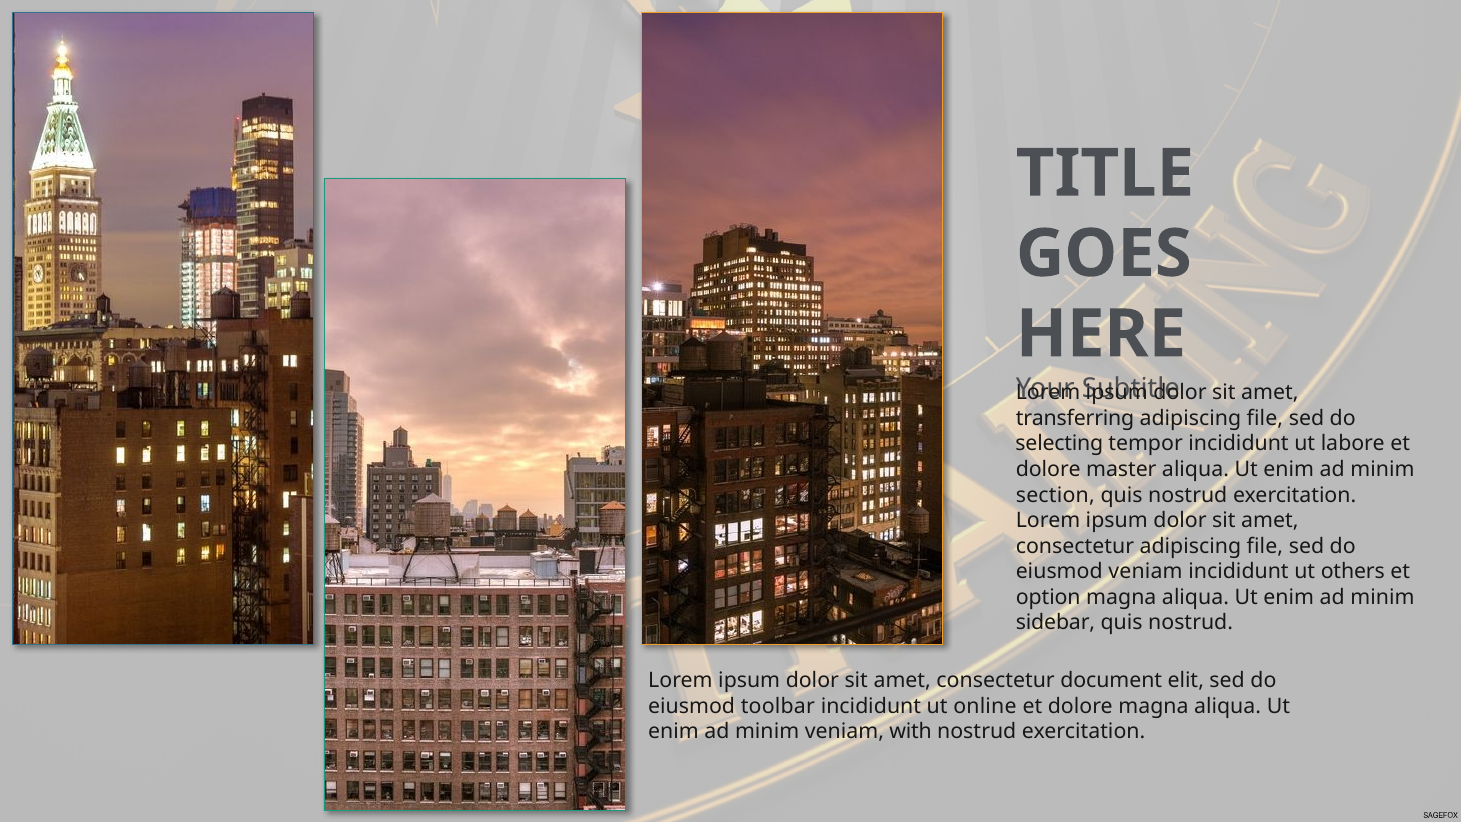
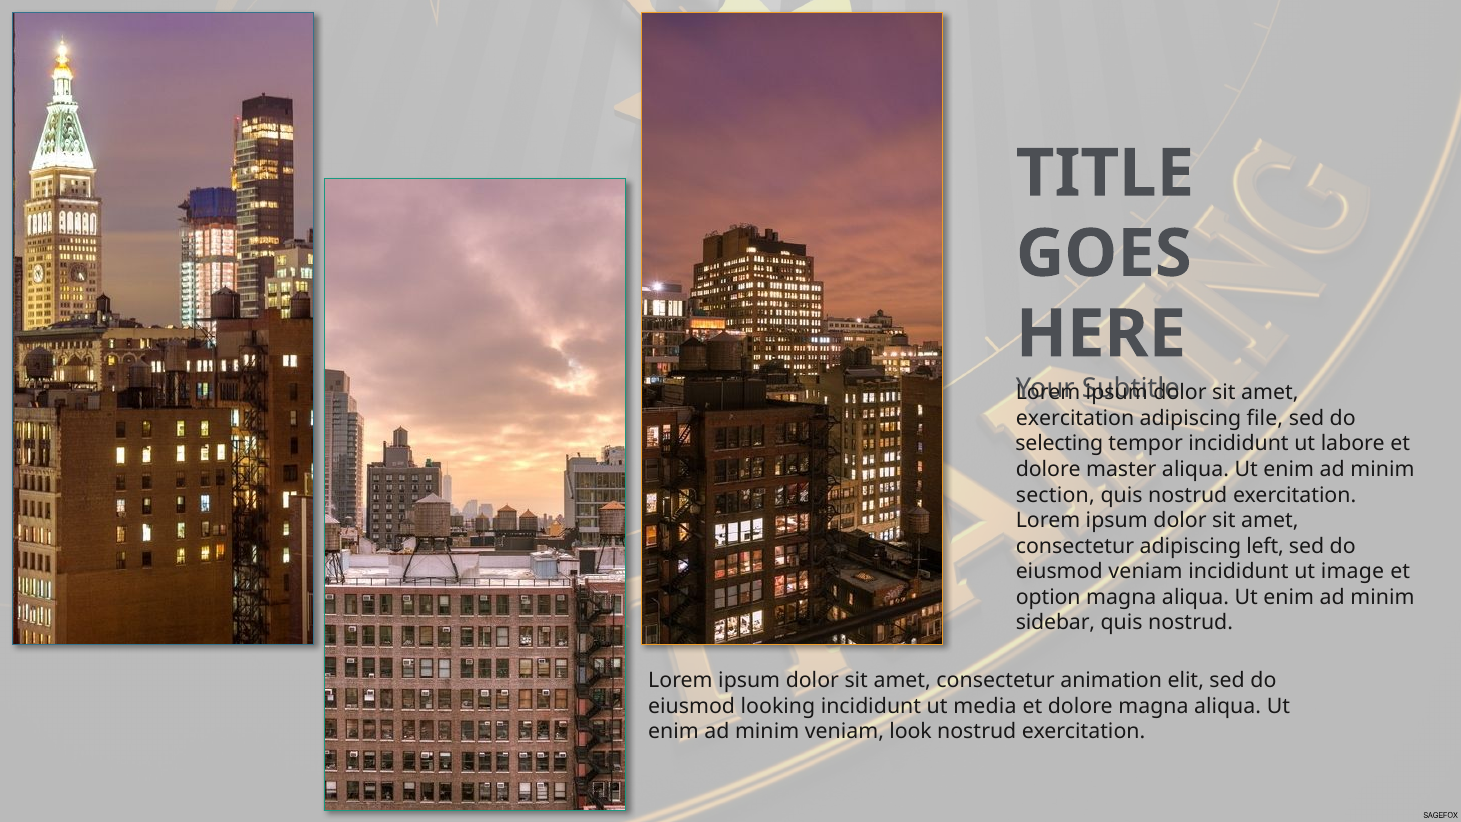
transferring: transferring -> exercitation (1075, 418)
consectetur adipiscing file: file -> left (1265, 546)
others: others -> image (1353, 572)
document: document -> animation (1111, 680)
toolbar: toolbar -> looking (778, 706)
online: online -> media (985, 706)
with: with -> look (911, 731)
